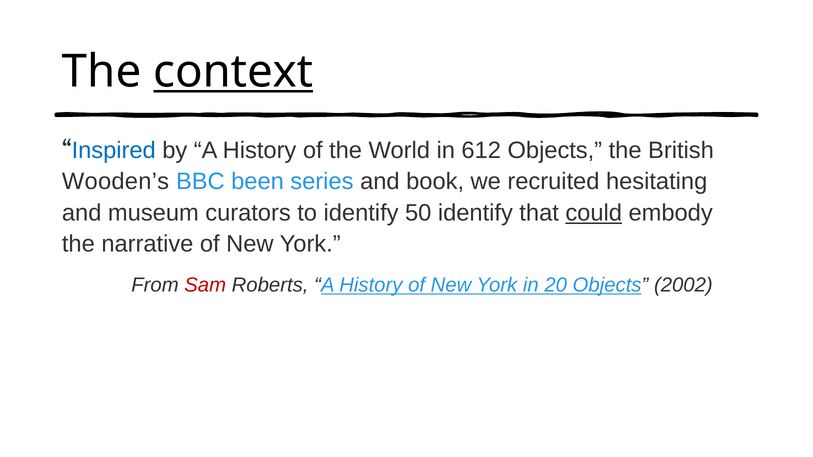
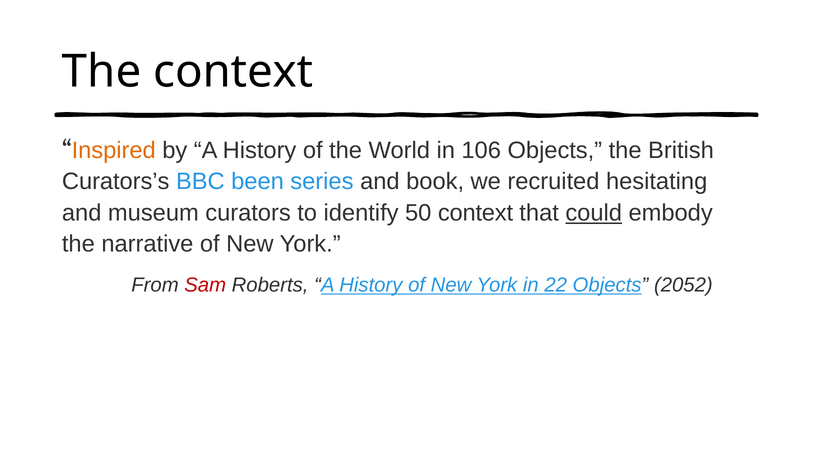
context underline: present -> none (233, 72)
Inspired colour: blue -> orange (114, 150)
612: 612 -> 106 (481, 150)
Wooden’s: Wooden’s -> Curators’s (116, 182)
50 identify: identify -> context (475, 213)
20: 20 -> 22 (556, 285)
2002: 2002 -> 2052 (683, 285)
